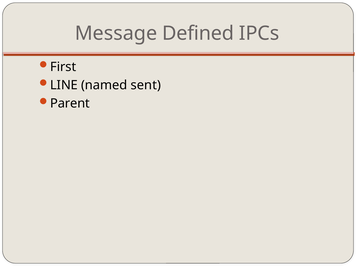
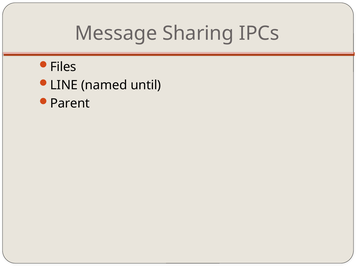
Defined: Defined -> Sharing (198, 33)
First: First -> Files (63, 67)
sent: sent -> until (146, 85)
